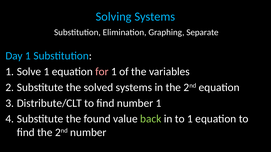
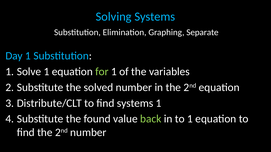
for colour: pink -> light green (102, 72)
solved systems: systems -> number (134, 88)
find number: number -> systems (135, 103)
